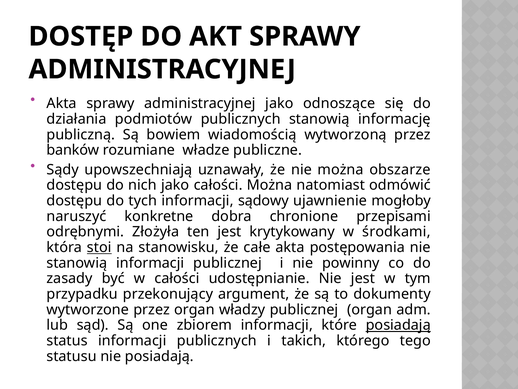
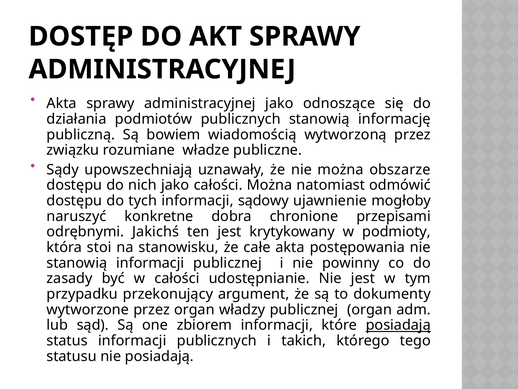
banków: banków -> związku (73, 150)
Złożyła: Złożyła -> Jakichś (156, 232)
środkami: środkami -> podmioty (397, 232)
stoi underline: present -> none (99, 247)
